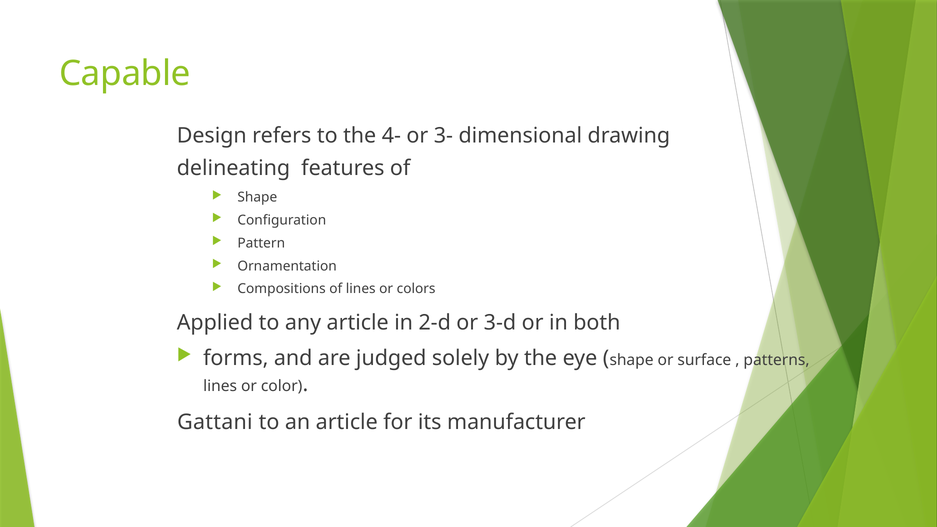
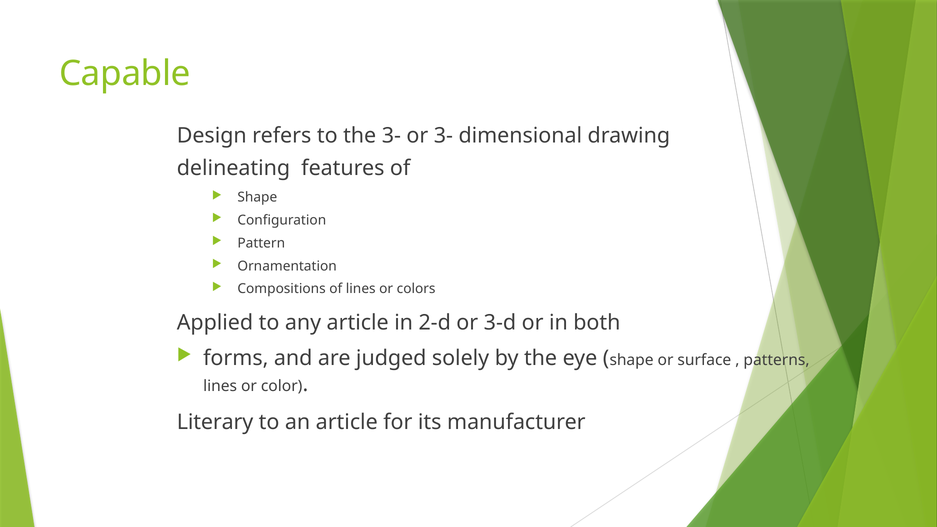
the 4-: 4- -> 3- (391, 136)
Gattani: Gattani -> Literary (215, 422)
